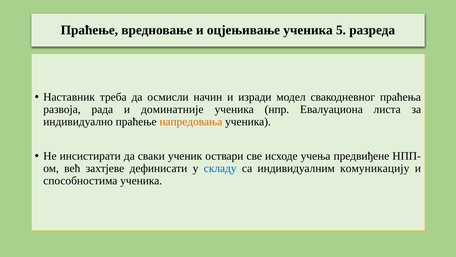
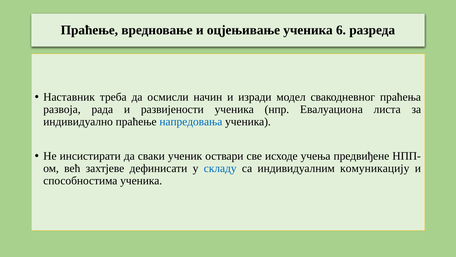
5: 5 -> 6 (341, 30)
доминатније: доминатније -> развијености (172, 109)
напредовања colour: orange -> blue (191, 122)
